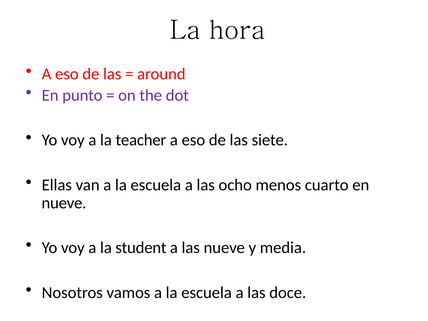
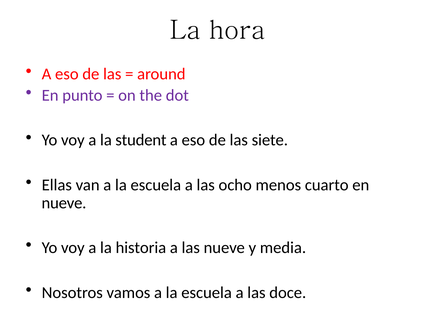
teacher: teacher -> student (141, 140)
student: student -> historia (141, 248)
